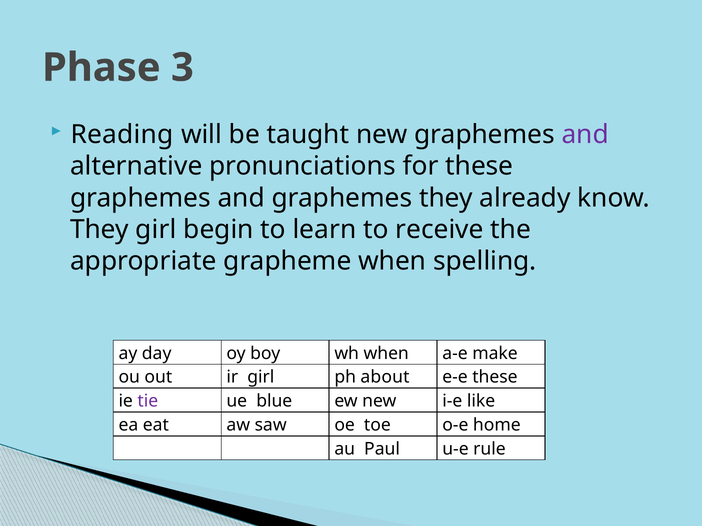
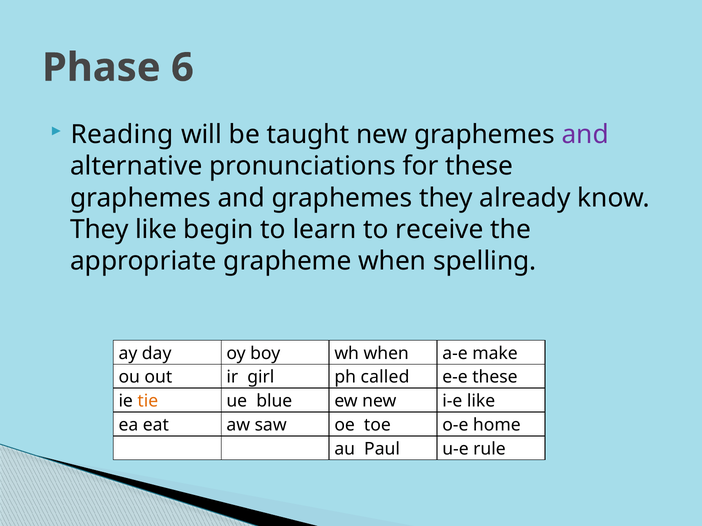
3: 3 -> 6 (182, 68)
They girl: girl -> like (156, 230)
about: about -> called (385, 377)
tie colour: purple -> orange (148, 401)
